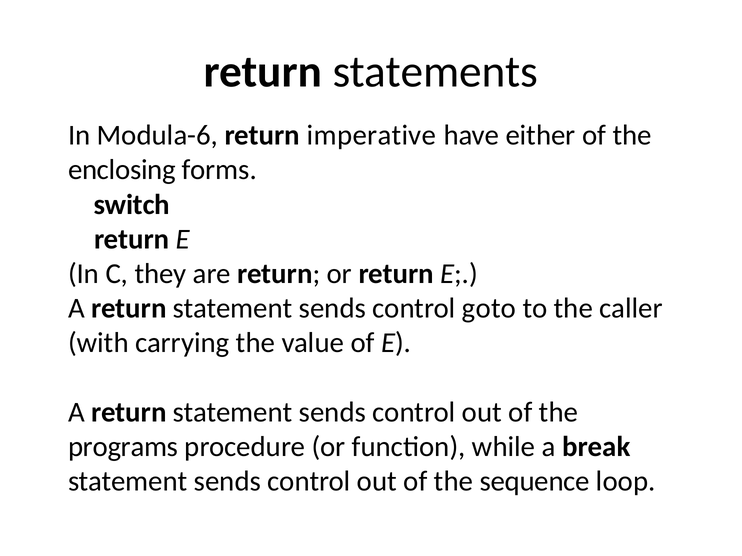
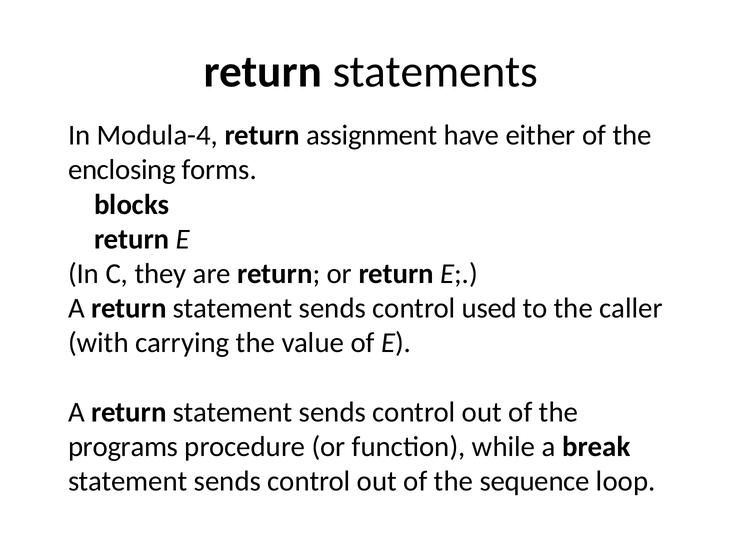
Modula-6: Modula-6 -> Modula-4 (157, 135)
imperative: imperative -> assignment (372, 135)
switch: switch -> blocks (132, 205)
goto: goto -> used (489, 309)
